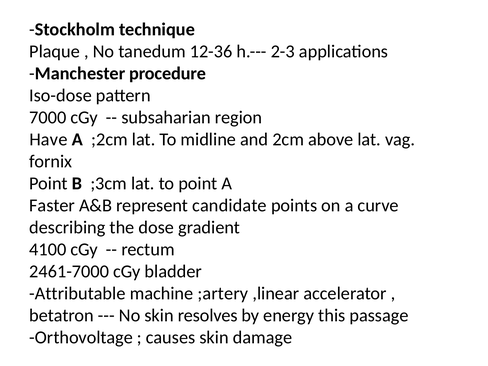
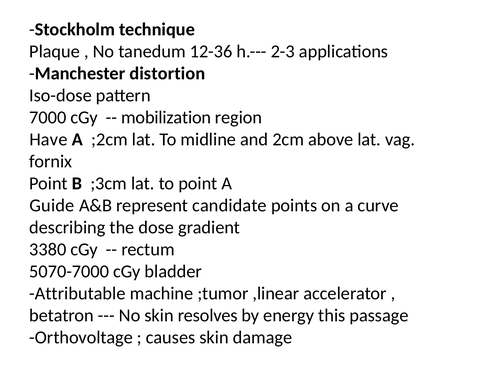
procedure: procedure -> distortion (167, 74)
subsaharian: subsaharian -> mobilization (166, 118)
Faster: Faster -> Guide (52, 205)
4100: 4100 -> 3380 (48, 249)
2461-7000: 2461-7000 -> 5070-7000 (69, 271)
;artery: ;artery -> ;tumor (223, 293)
